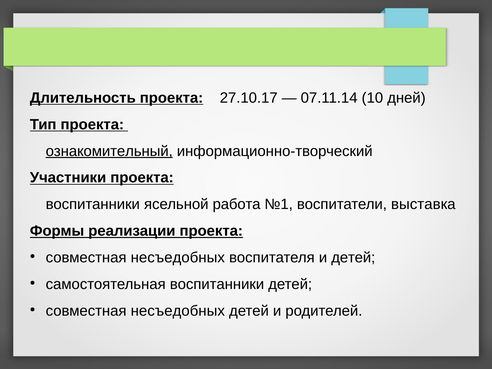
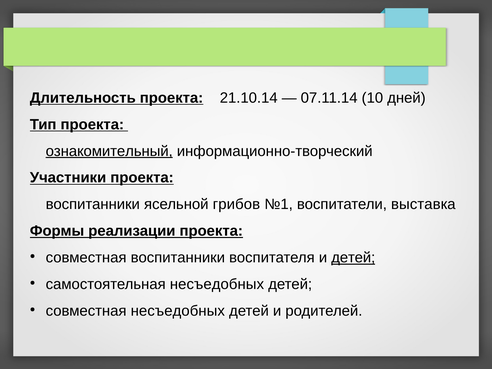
27.10.17: 27.10.17 -> 21.10.14 (249, 98)
работа: работа -> грибов (236, 204)
несъедобных: несъедобных -> воспитанники (178, 258)
детей underline: none -> present (353, 258)
самостоятельная воспитанники: воспитанники -> несъедобных (217, 284)
